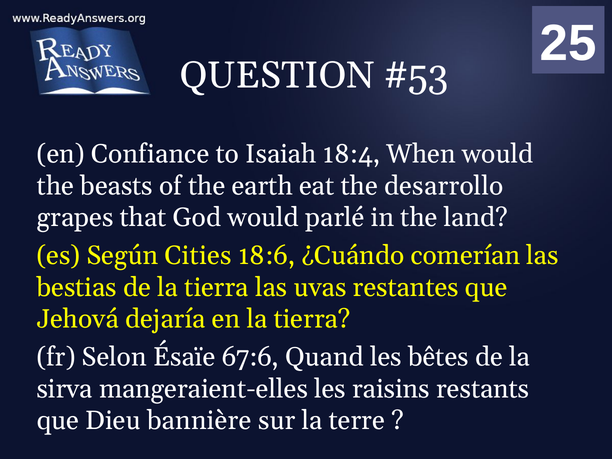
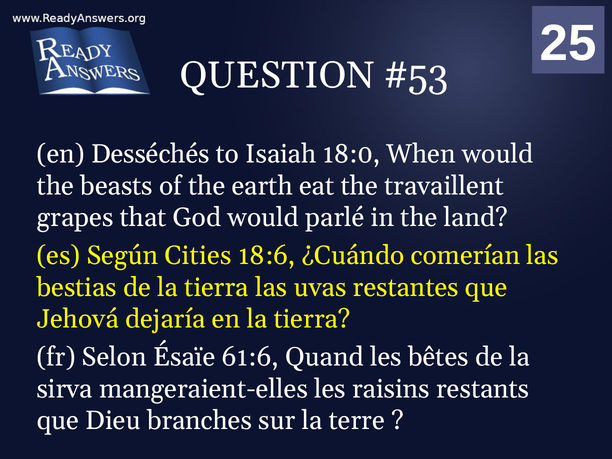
Confiance: Confiance -> Desséchés (150, 154)
18:4: 18:4 -> 18:0 (352, 154)
desarrollo: desarrollo -> travaillent (444, 186)
67:6: 67:6 -> 61:6 (250, 357)
bannière: bannière -> branches (199, 421)
